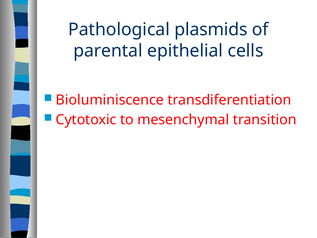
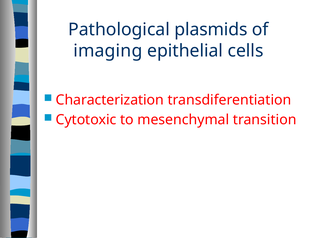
parental: parental -> imaging (108, 51)
Bioluminiscence: Bioluminiscence -> Characterization (110, 100)
